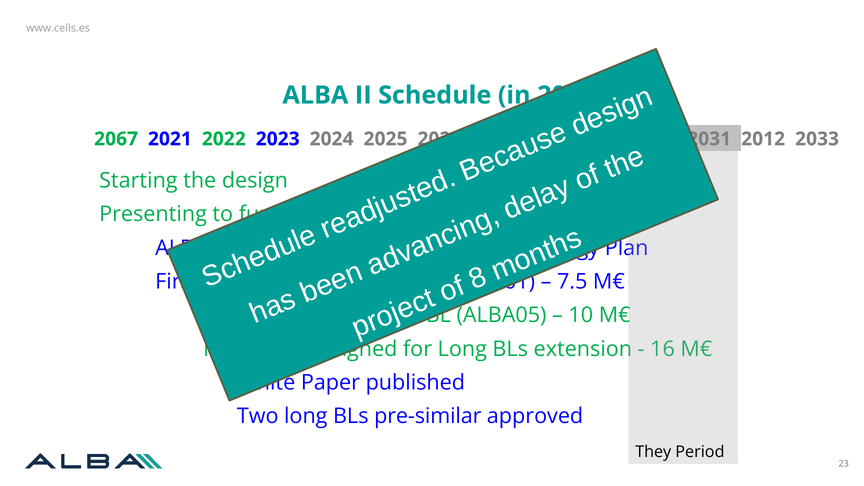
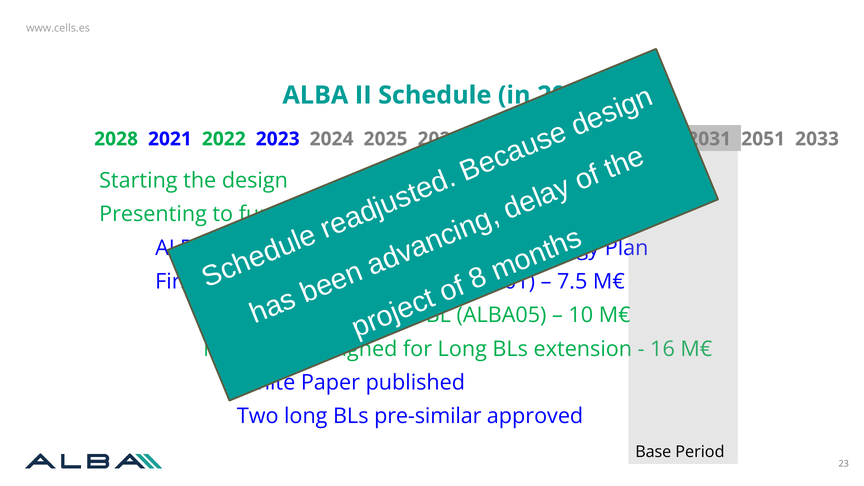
2067: 2067 -> 2028 (116, 139)
2012: 2012 -> 2051 (763, 139)
They: They -> Base (653, 452)
